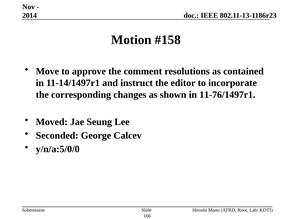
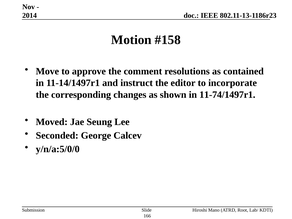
11-76/1497r1: 11-76/1497r1 -> 11-74/1497r1 (227, 95)
